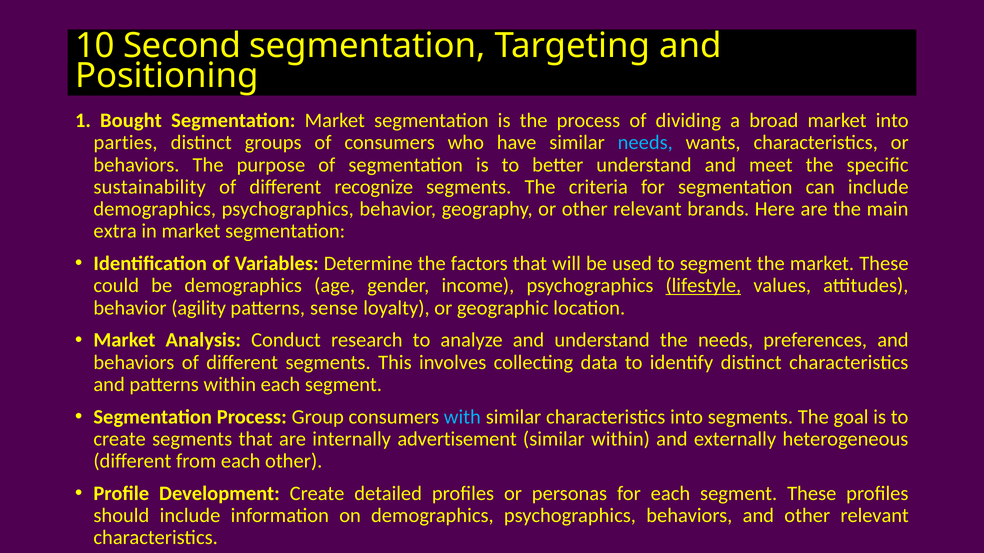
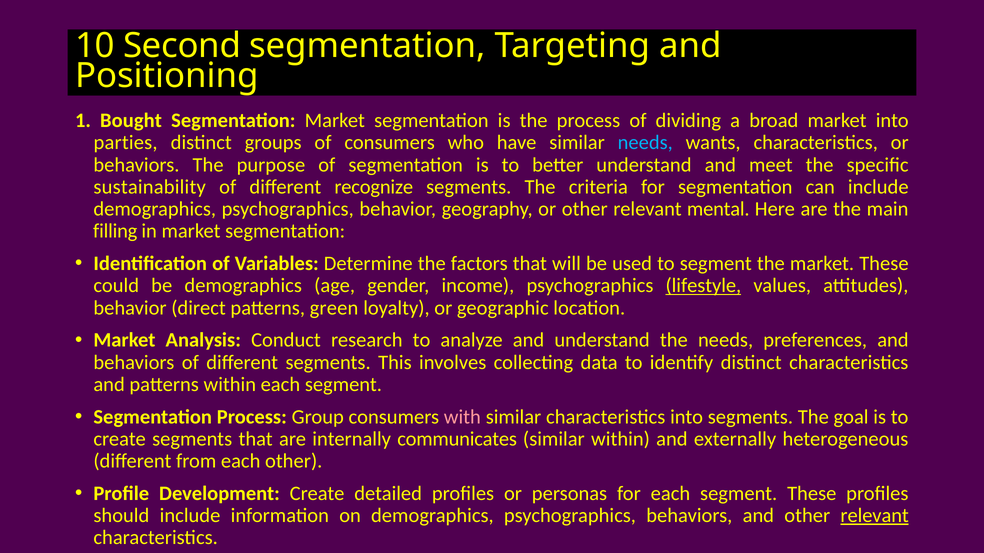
brands: brands -> mental (718, 209)
extra: extra -> filling (115, 231)
agility: agility -> direct (199, 308)
sense: sense -> green (334, 308)
with colour: light blue -> pink (462, 417)
advertisement: advertisement -> communicates (457, 439)
relevant underline: none -> present (875, 516)
